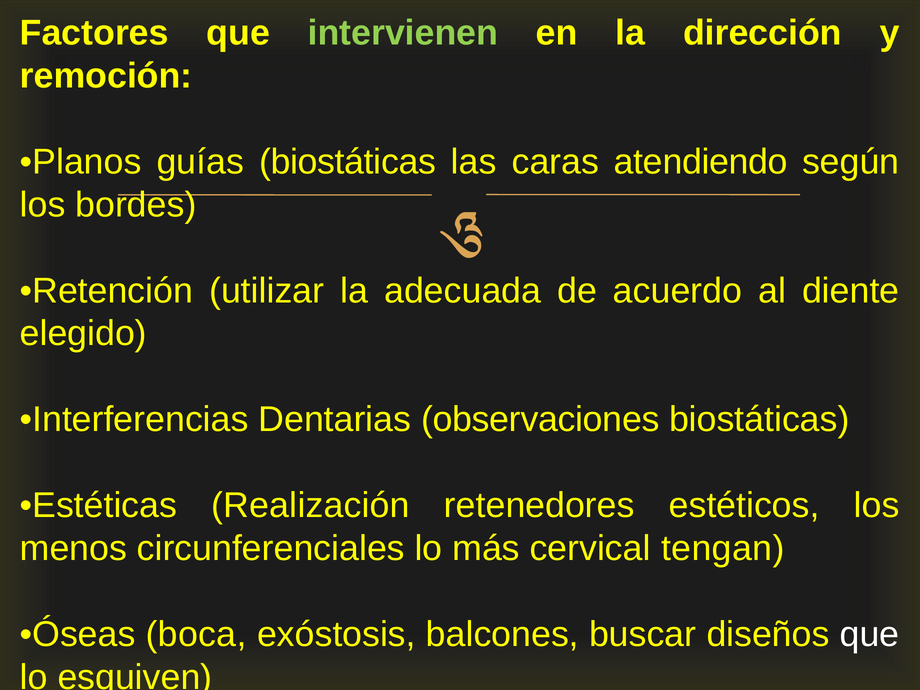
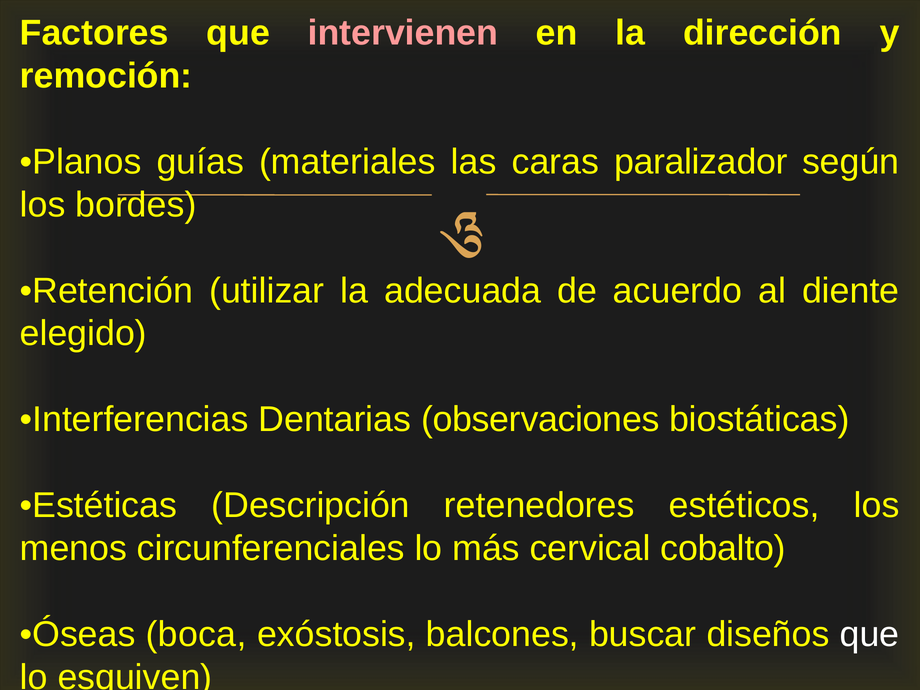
intervienen colour: light green -> pink (403, 33)
guías biostáticas: biostáticas -> materiales (347, 162)
atendiendo: atendiendo -> paralizador (701, 162)
Realización: Realización -> Descripción (311, 505)
tengan: tengan -> cobalto (723, 548)
